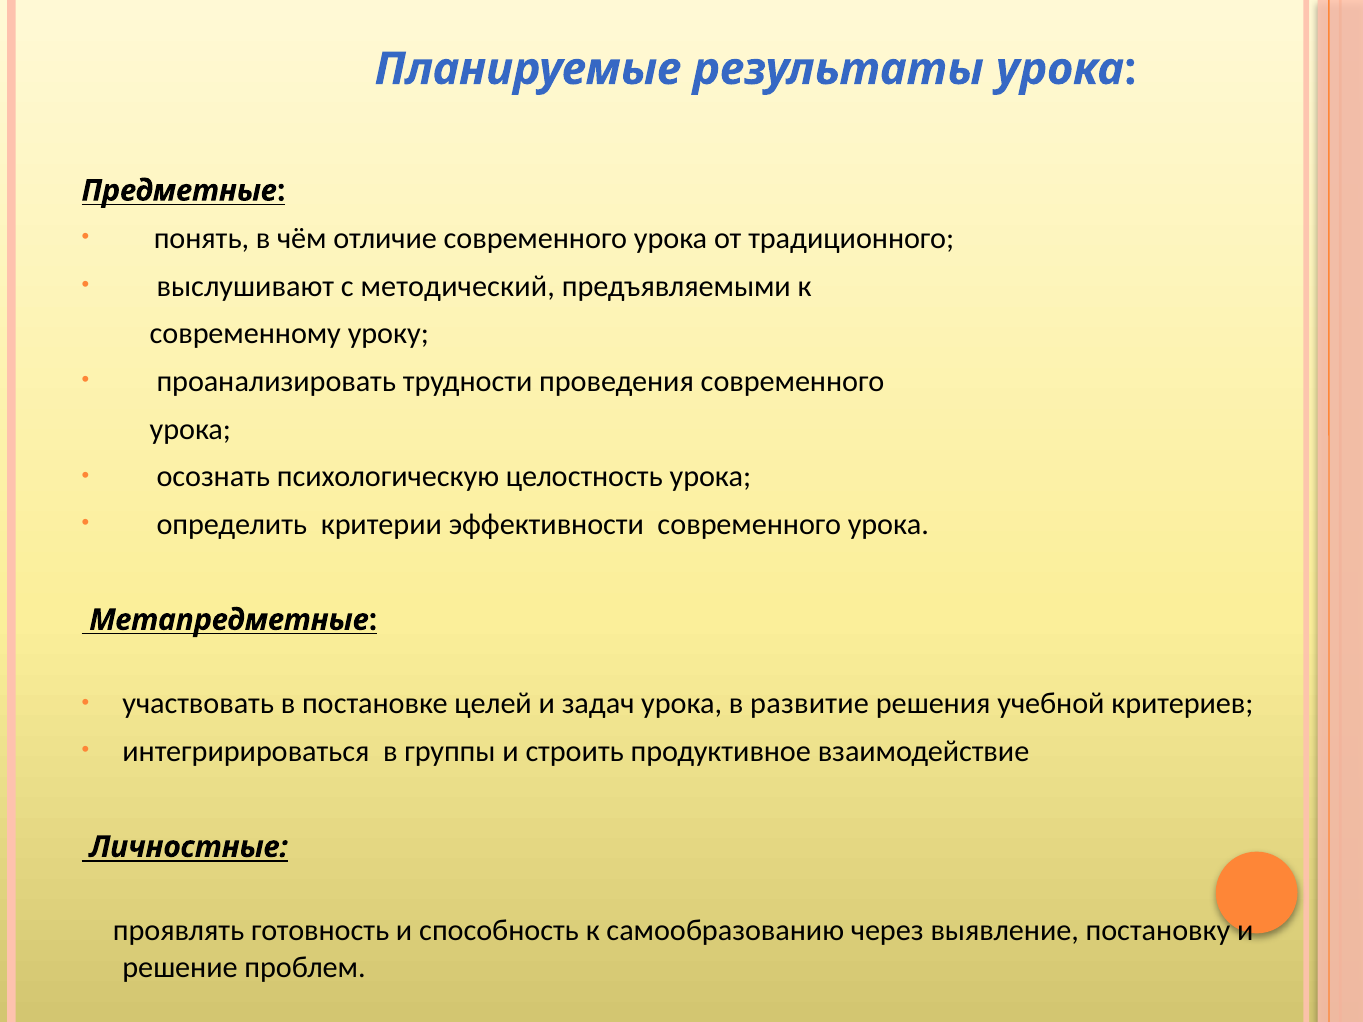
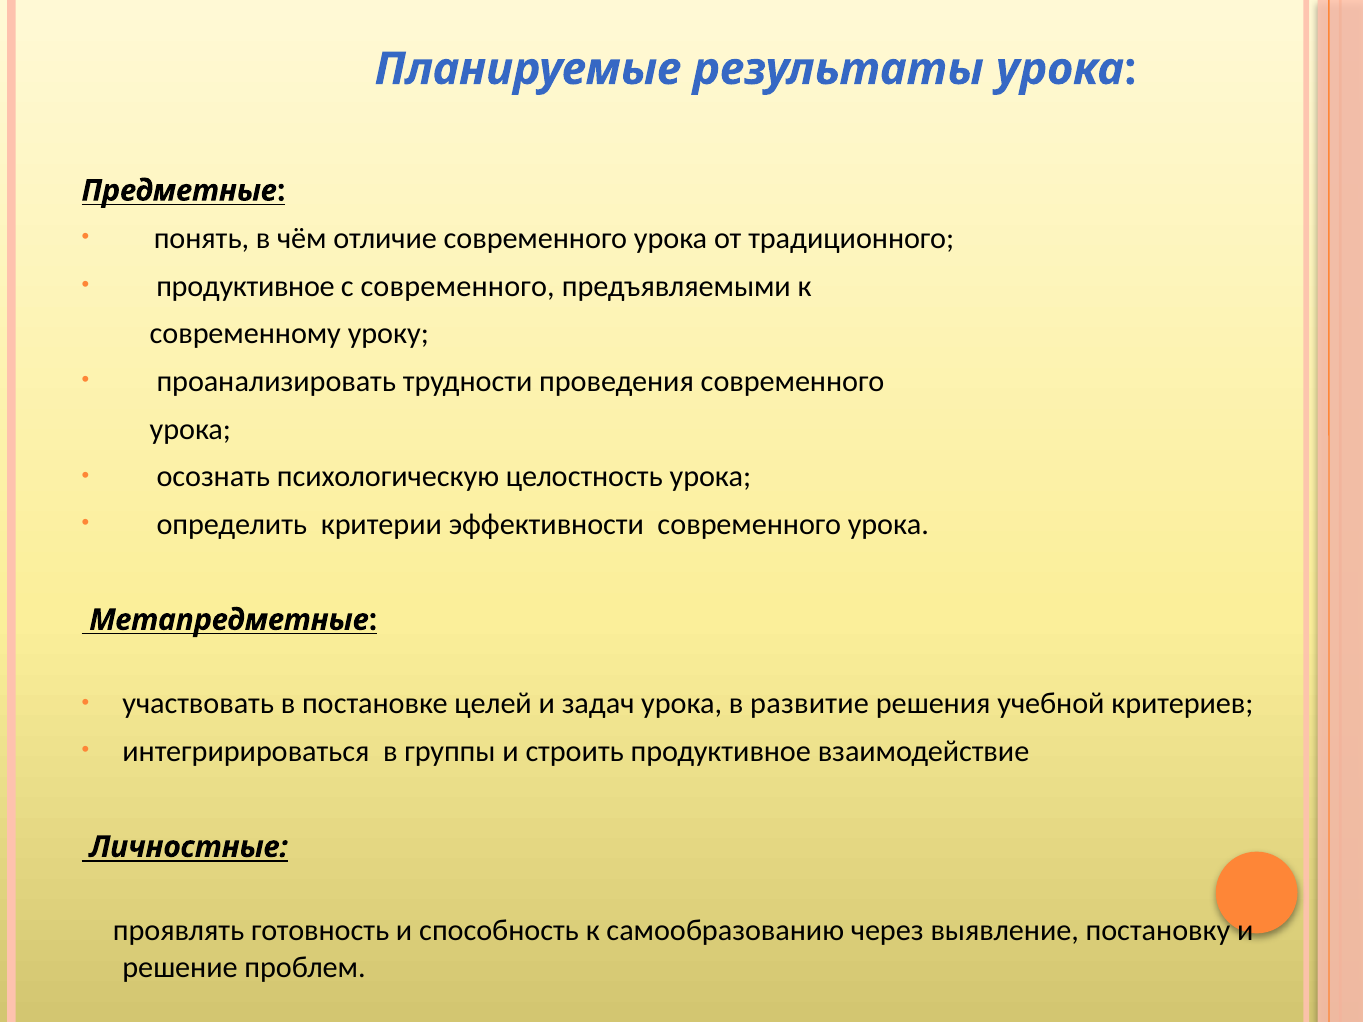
выслушивают: выслушивают -> продуктивное (246, 286)
с методический: методический -> современного (458, 286)
